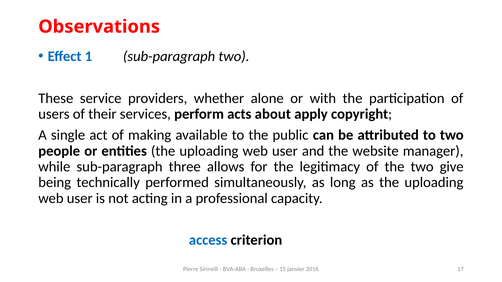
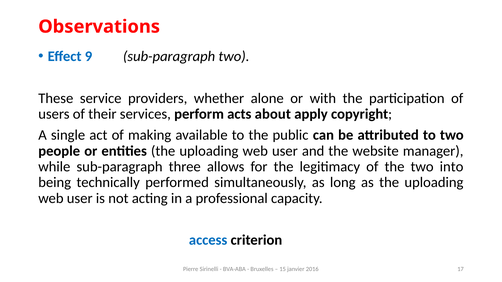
1: 1 -> 9 (88, 56)
give: give -> into (452, 167)
